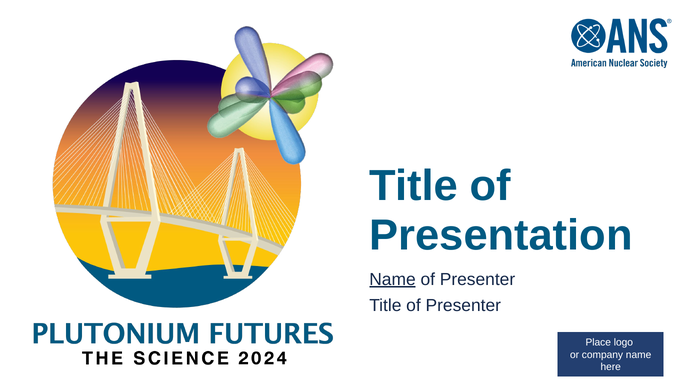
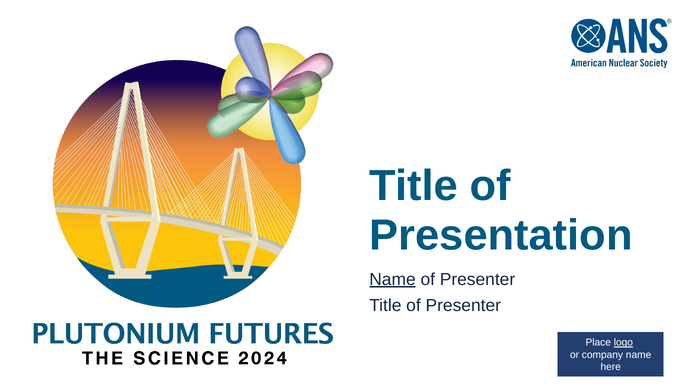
logo underline: none -> present (623, 343)
